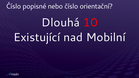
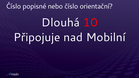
Existující: Existující -> Připojuje (37, 37)
